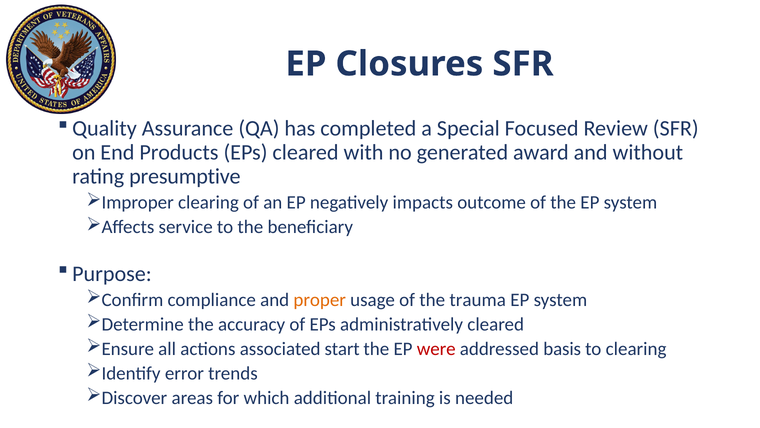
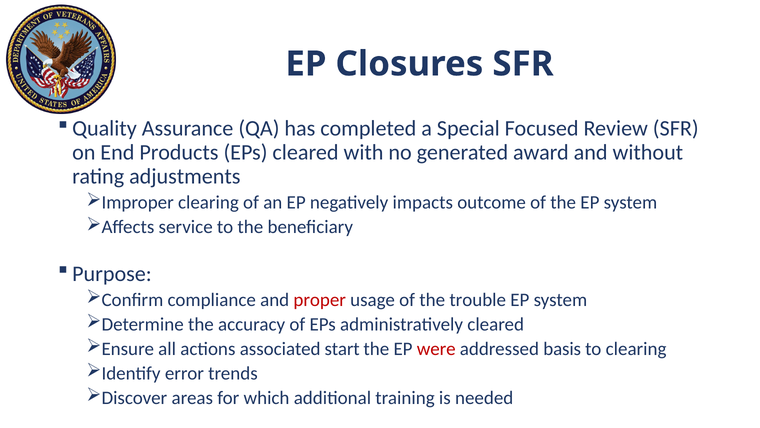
presumptive: presumptive -> adjustments (185, 176)
proper colour: orange -> red (320, 300)
trauma: trauma -> trouble (478, 300)
